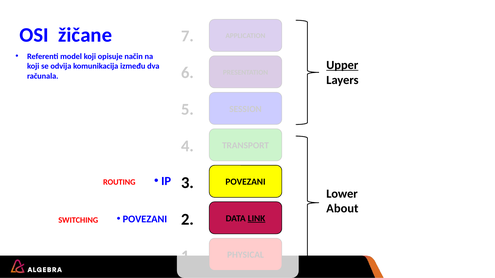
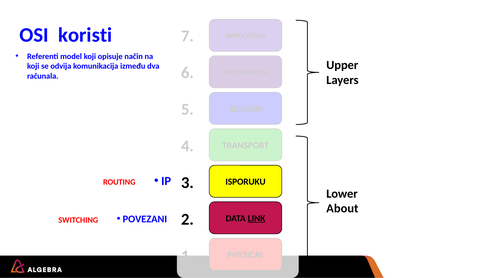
žičane: žičane -> koristi (85, 35)
Upper underline: present -> none (342, 65)
POVEZANI: POVEZANI -> ISPORUKU (246, 182)
